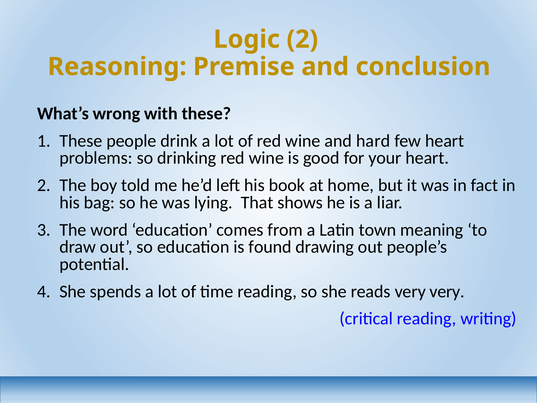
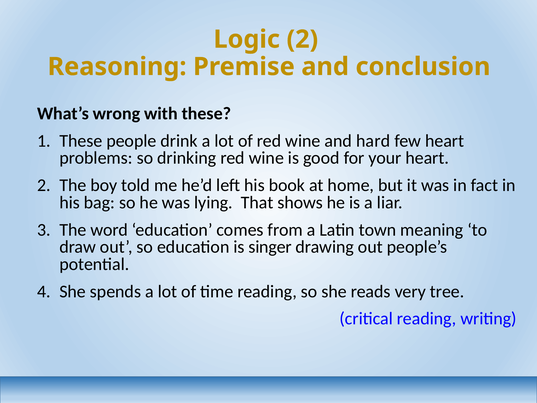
found: found -> singer (270, 247)
very very: very -> tree (447, 291)
